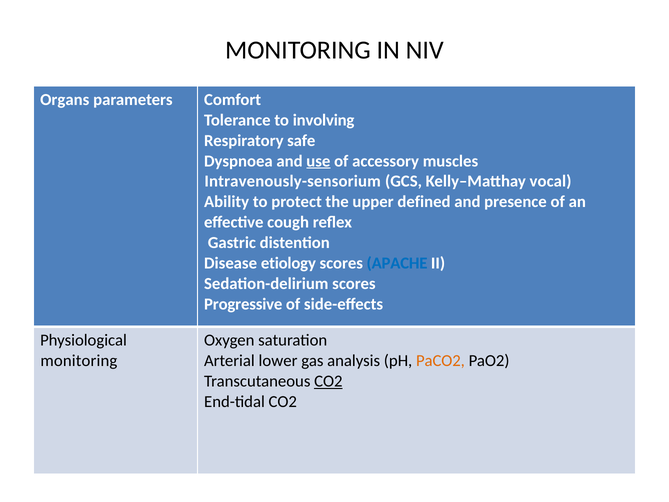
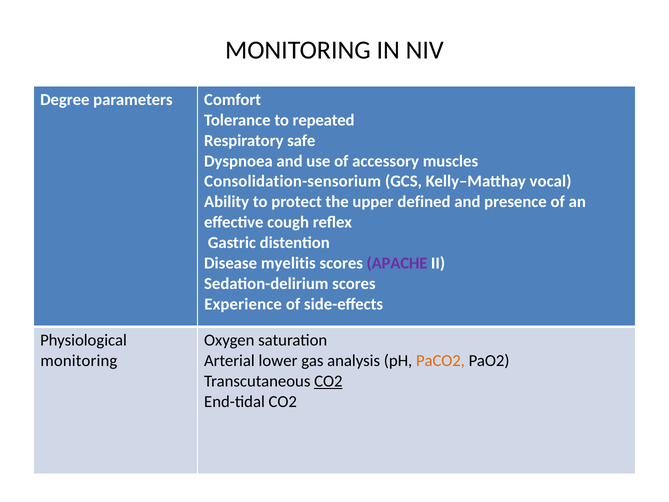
Organs: Organs -> Degree (65, 100)
involving: involving -> repeated (324, 120)
use underline: present -> none (318, 161)
Intravenously-sensorium: Intravenously-sensorium -> Consolidation-sensorium (293, 181)
etiology: etiology -> myelitis (288, 263)
APACHE colour: blue -> purple (397, 263)
Progressive: Progressive -> Experience (243, 304)
